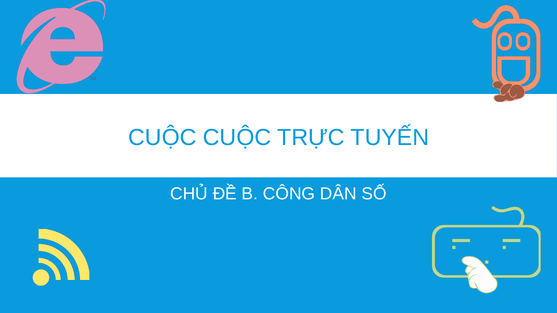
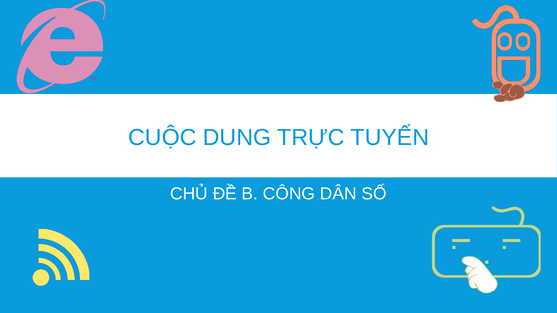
CUỘC CUỘC: CUỘC -> DUNG (237, 138)
